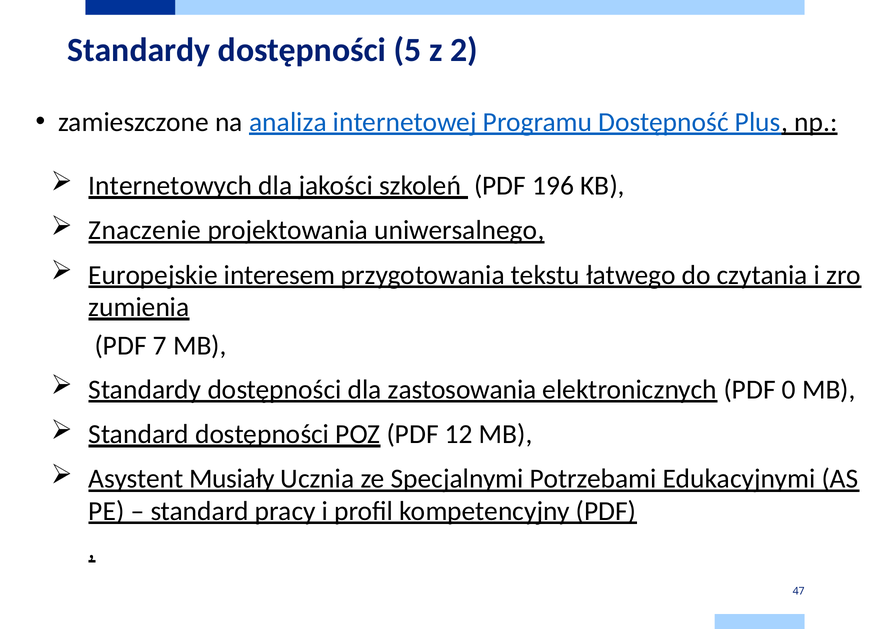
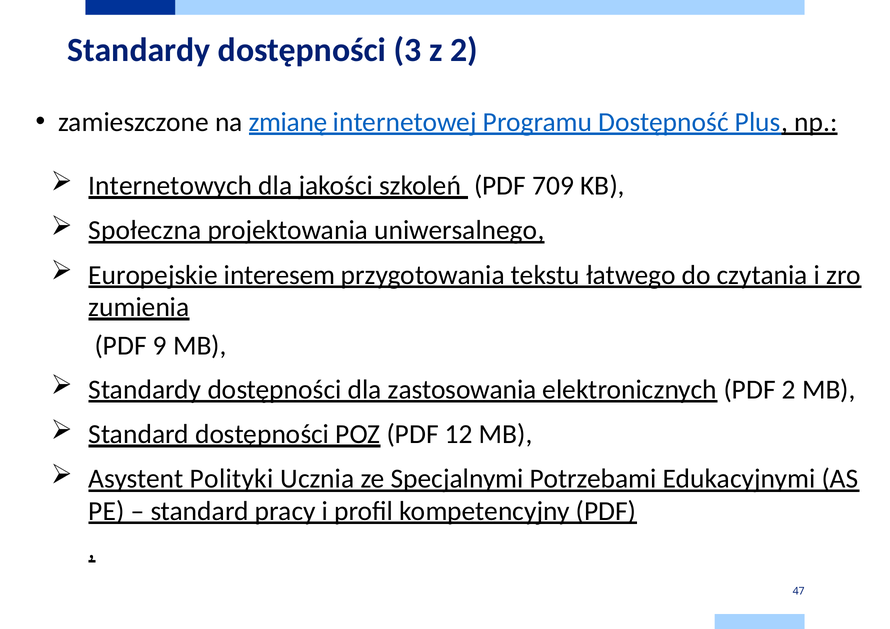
5: 5 -> 3 (408, 50)
analiza: analiza -> zmianę (288, 122)
196: 196 -> 709 (553, 186)
Znaczenie: Znaczenie -> Społeczna (145, 230)
7: 7 -> 9 (160, 346)
PDF 0: 0 -> 2 (789, 390)
Musiały: Musiały -> Polityki (232, 479)
